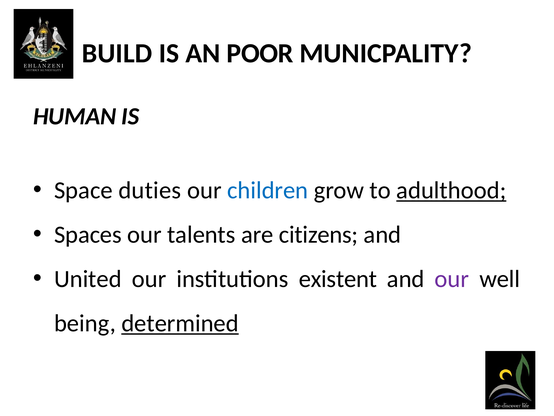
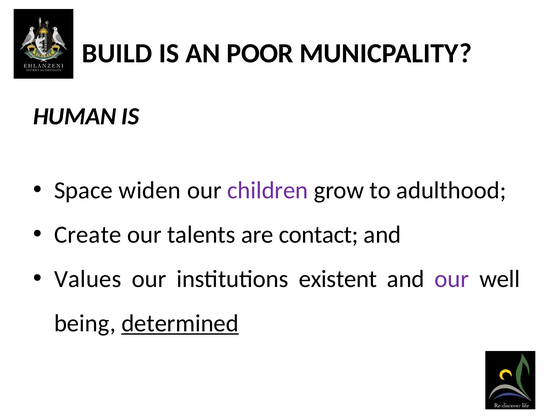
duties: duties -> widen (150, 190)
children colour: blue -> purple (268, 190)
adulthood underline: present -> none (451, 190)
Spaces: Spaces -> Create (88, 234)
citizens: citizens -> contact (319, 234)
United: United -> Values (88, 279)
